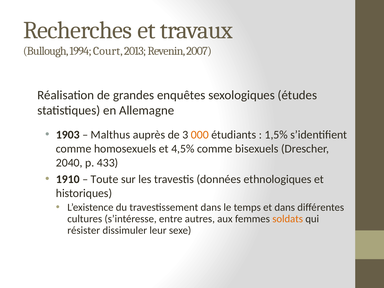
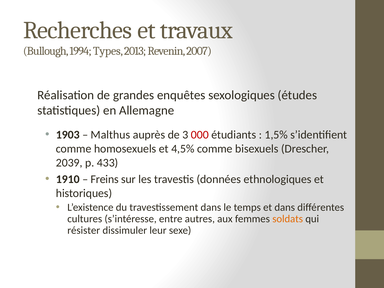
Court: Court -> Types (108, 51)
000 colour: orange -> red (200, 135)
2040: 2040 -> 2039 (69, 163)
Toute: Toute -> Freins (105, 179)
